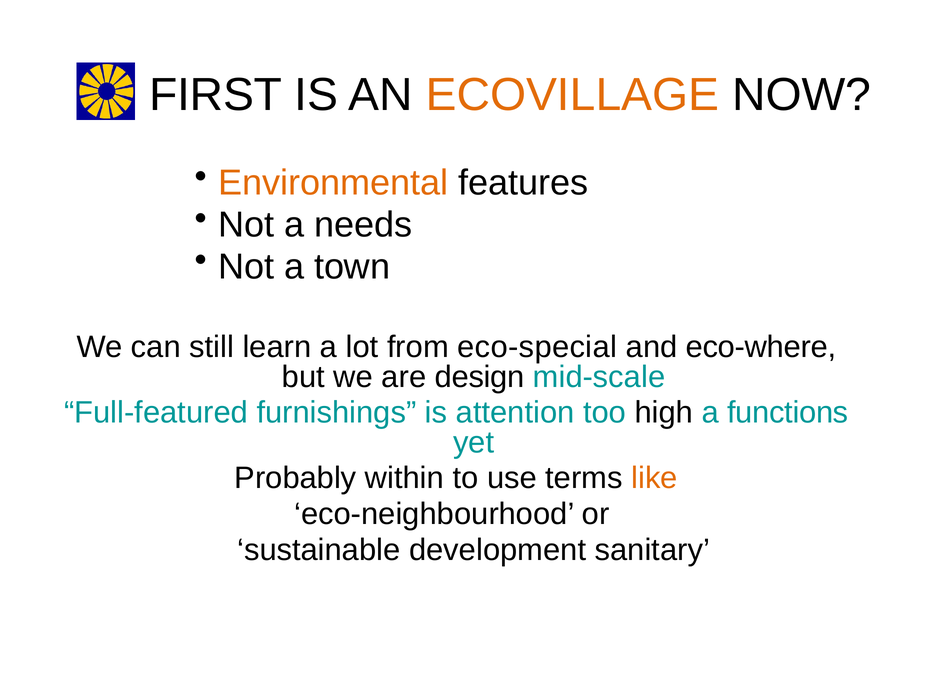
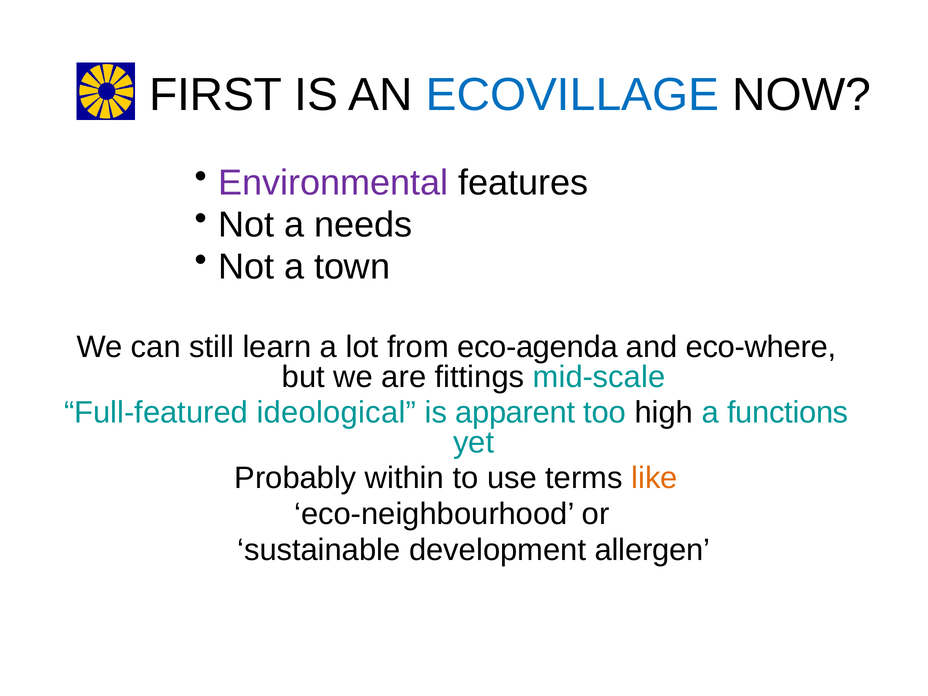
ECOVILLAGE colour: orange -> blue (572, 95)
Environmental colour: orange -> purple (333, 183)
eco-special: eco-special -> eco-agenda (537, 347)
design: design -> fittings (480, 377)
furnishings: furnishings -> ideological (336, 413)
attention: attention -> apparent (515, 413)
sanitary: sanitary -> allergen (652, 550)
